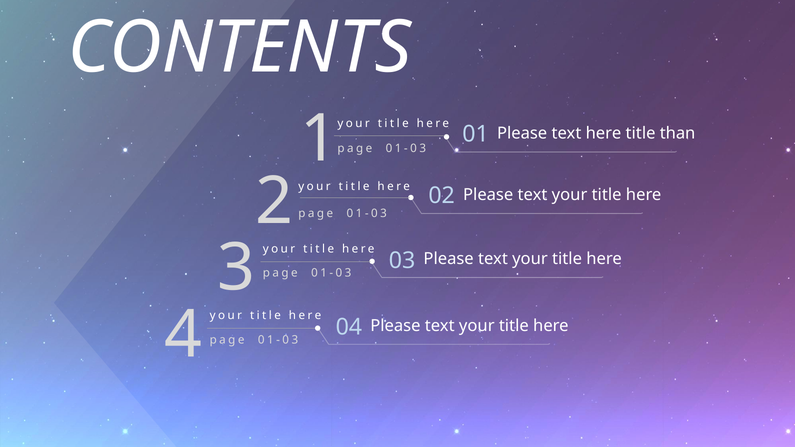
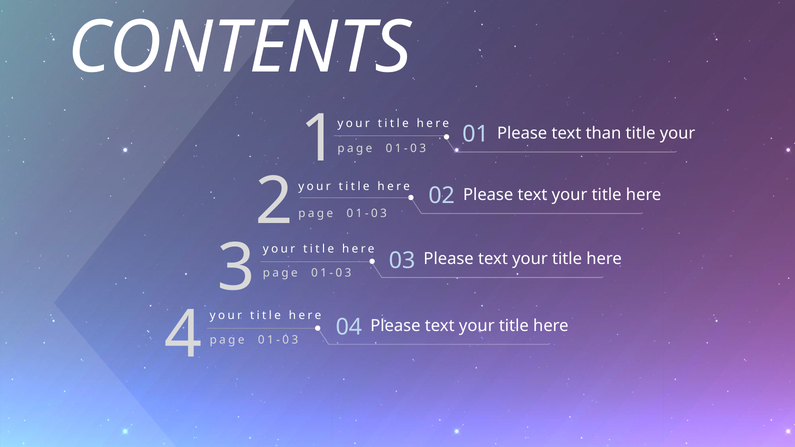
text here: here -> than (603, 134)
title than: than -> your (678, 134)
